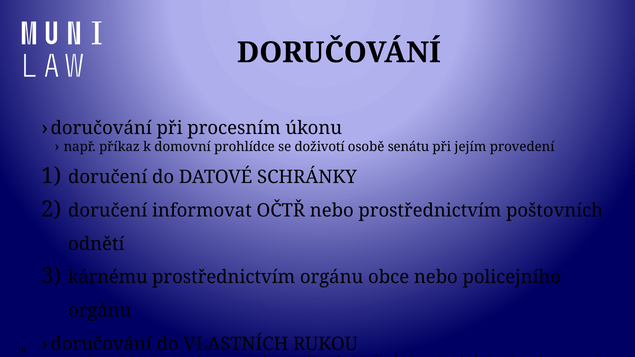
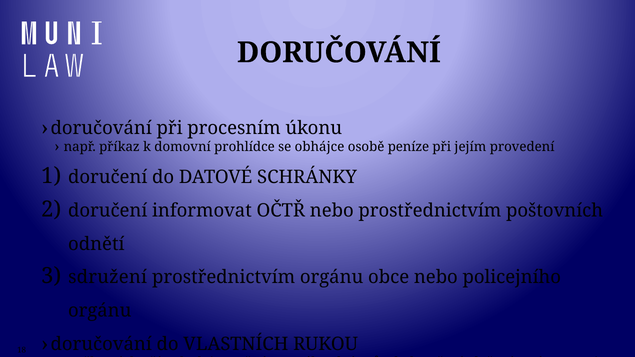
doživotí: doživotí -> obhájce (320, 147)
senátu: senátu -> peníze (408, 147)
kárnému: kárnému -> sdružení (108, 277)
